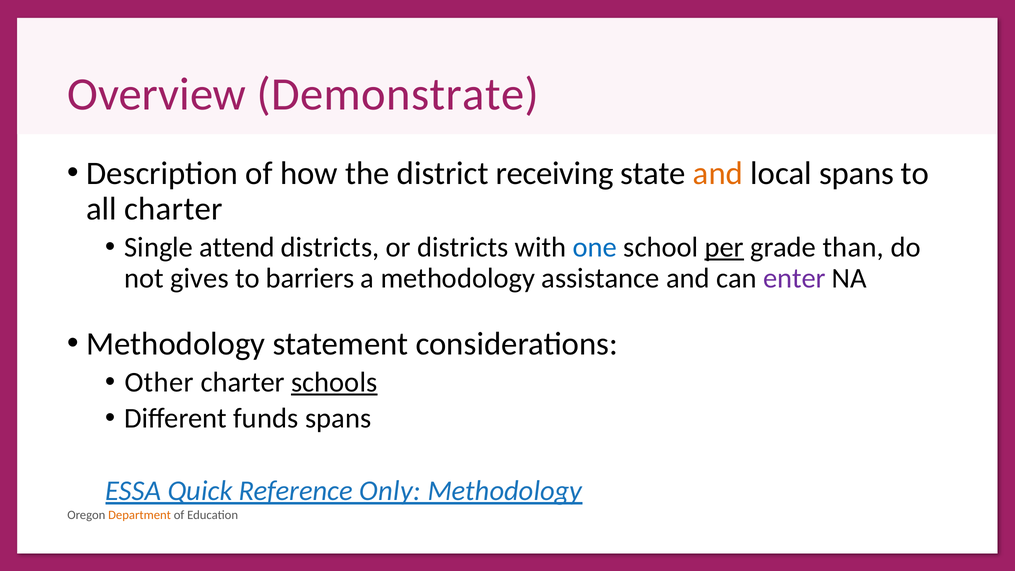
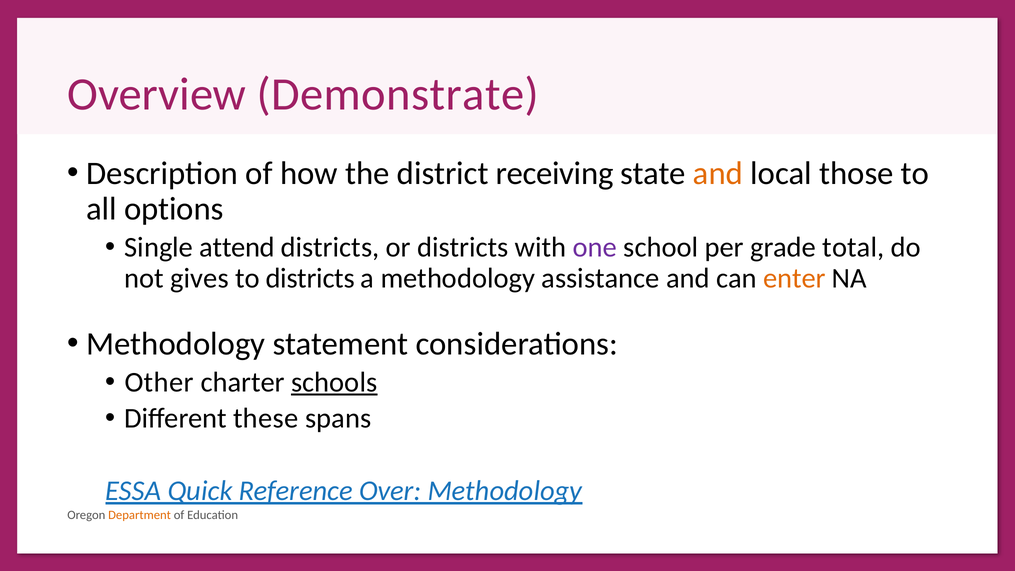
local spans: spans -> those (856, 173)
all charter: charter -> options (174, 209)
one colour: blue -> purple (595, 247)
per underline: present -> none (724, 247)
than: than -> total (853, 247)
to barriers: barriers -> districts (310, 278)
enter colour: purple -> orange (794, 278)
funds: funds -> these (266, 418)
Only: Only -> Over (390, 491)
